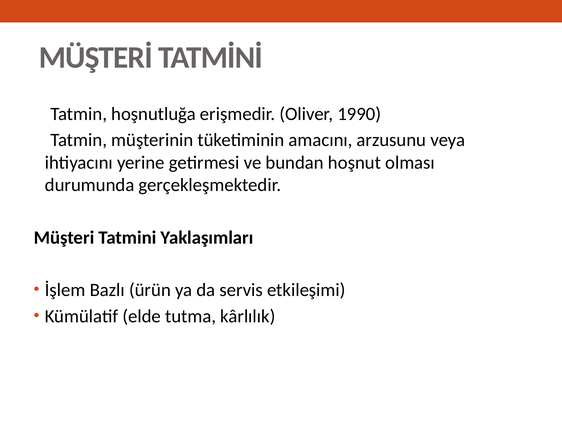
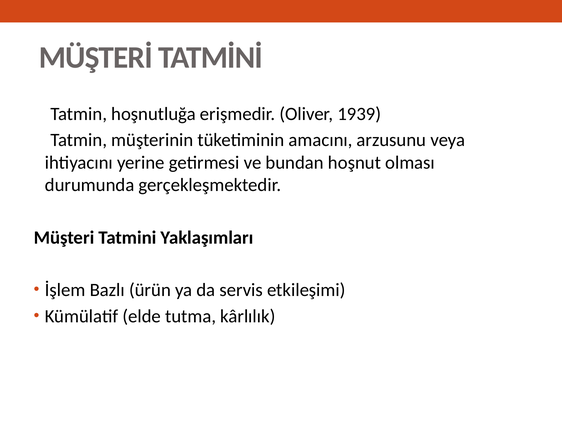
1990: 1990 -> 1939 (359, 114)
